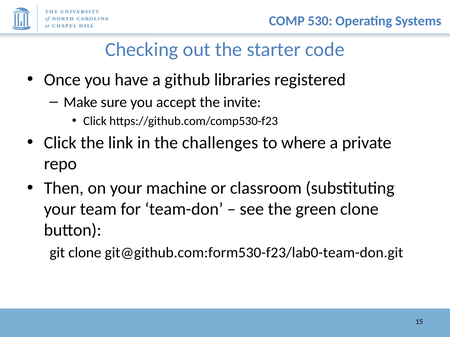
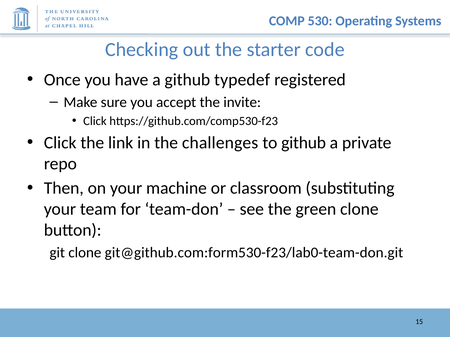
libraries: libraries -> typedef (242, 80)
to where: where -> github (304, 143)
